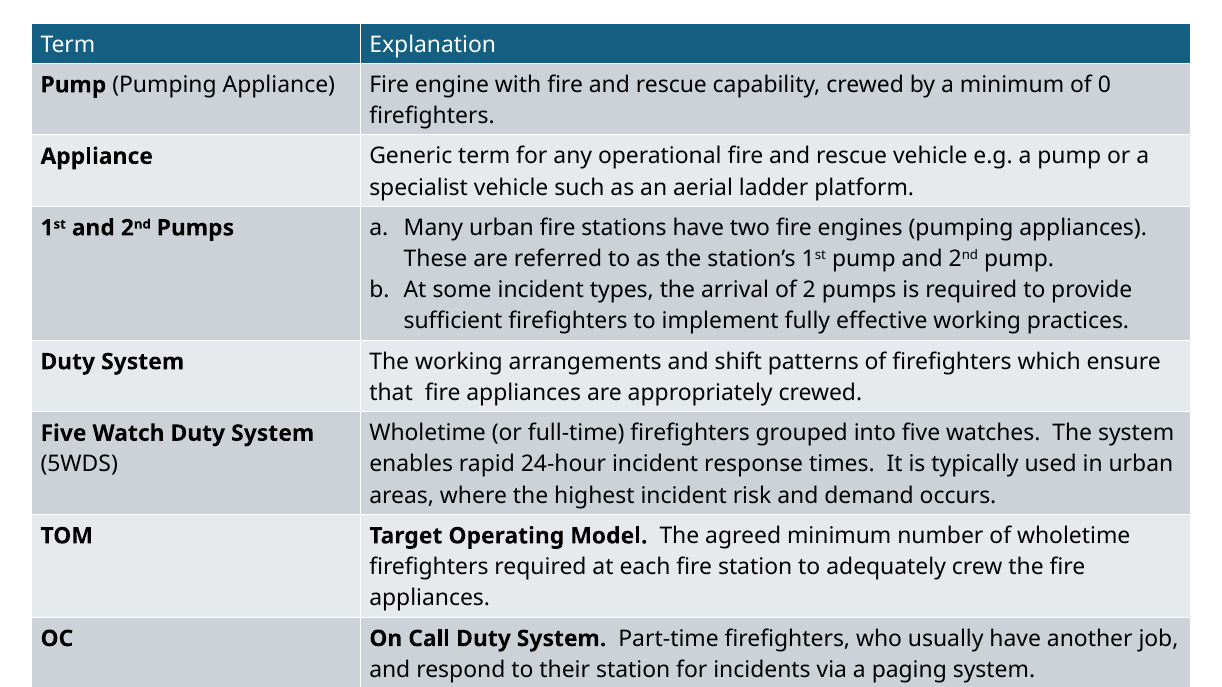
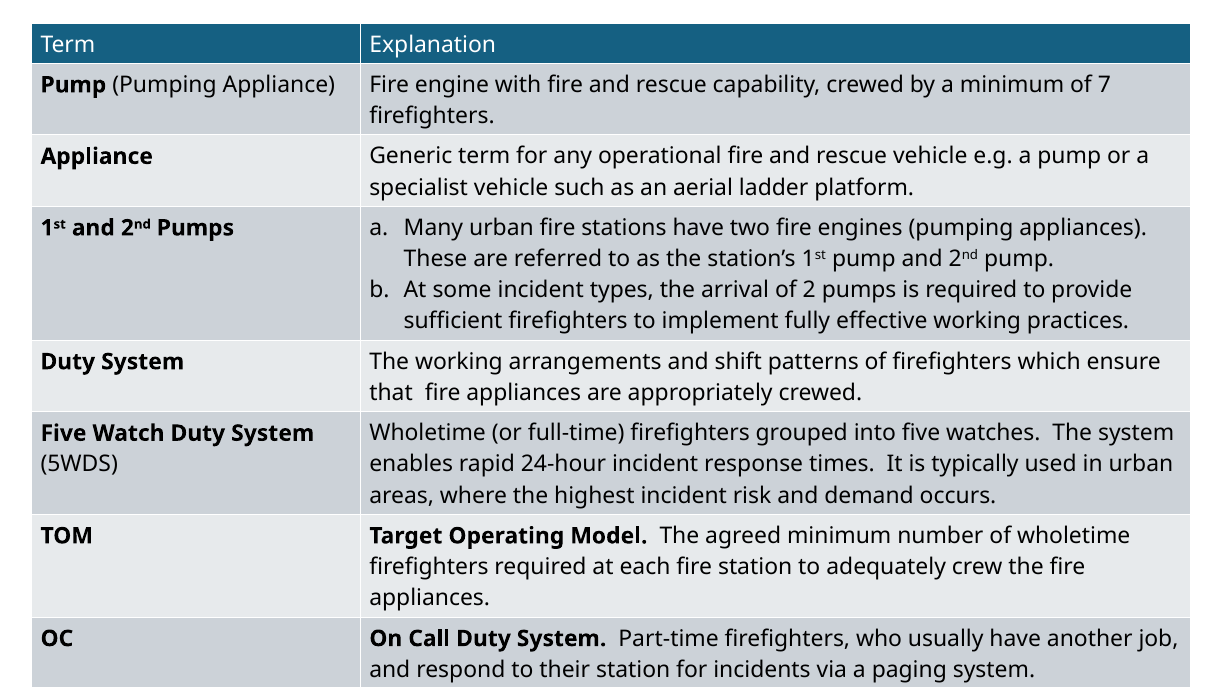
0: 0 -> 7 (1104, 85)
